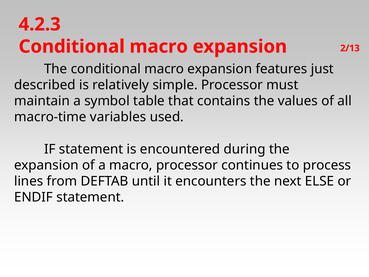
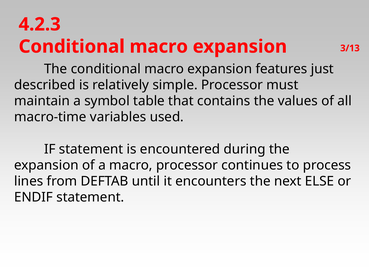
2/13: 2/13 -> 3/13 (350, 48)
